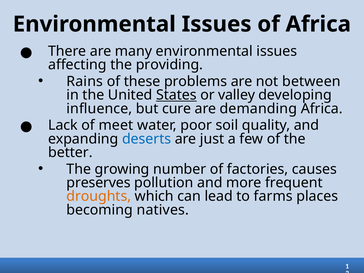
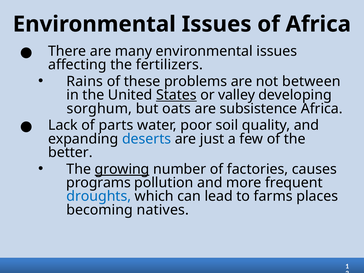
providing: providing -> fertilizers (169, 65)
influence: influence -> sorghum (99, 109)
cure: cure -> oats (177, 109)
demanding: demanding -> subsistence (258, 109)
meet: meet -> parts (116, 125)
growing underline: none -> present (122, 169)
preserves: preserves -> programs (99, 183)
droughts colour: orange -> blue (99, 196)
